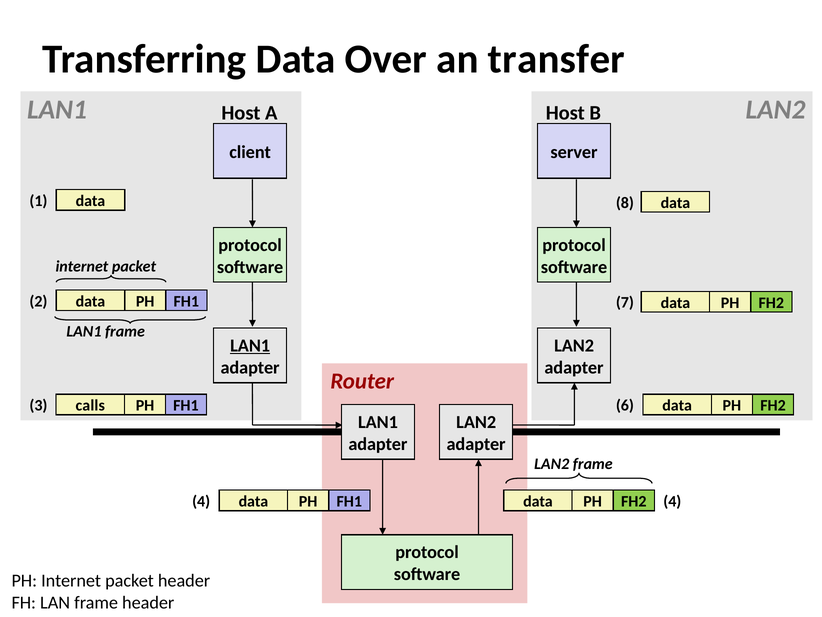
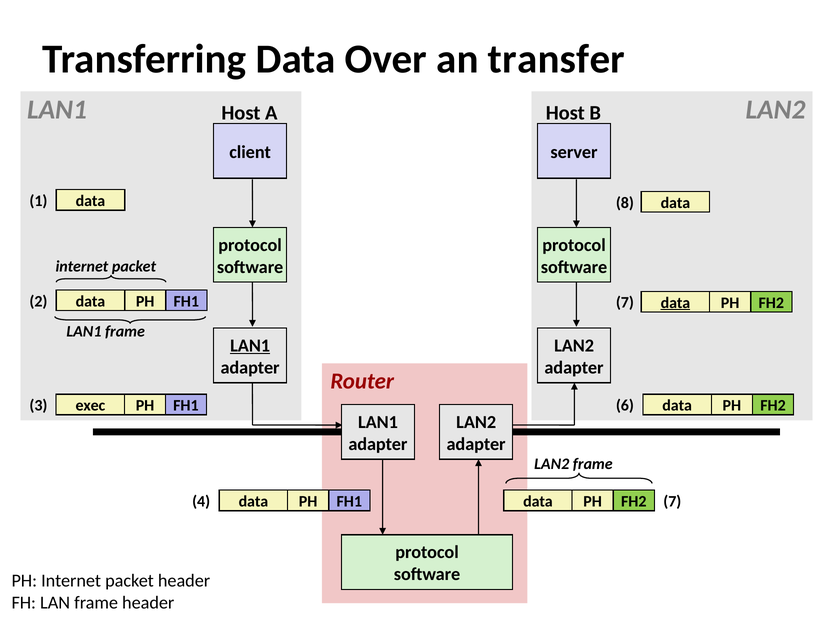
data underline: none -> present (675, 303)
calls: calls -> exec (90, 405)
FH2 4: 4 -> 7 (672, 501)
